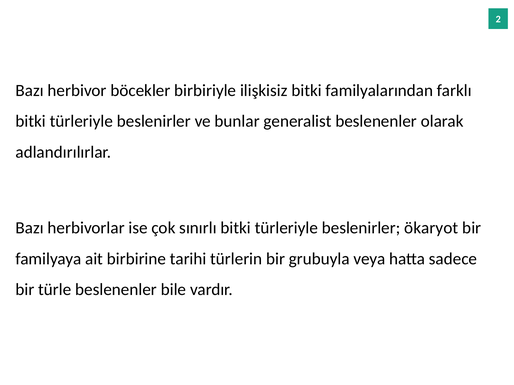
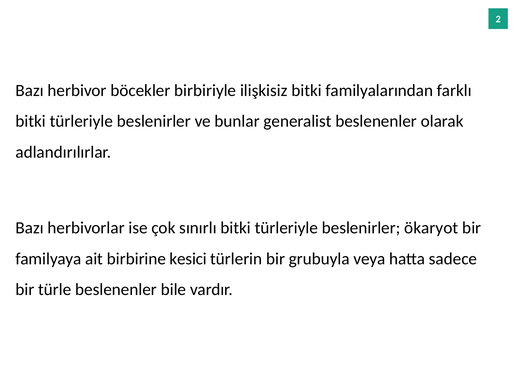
tarihi: tarihi -> kesici (188, 259)
